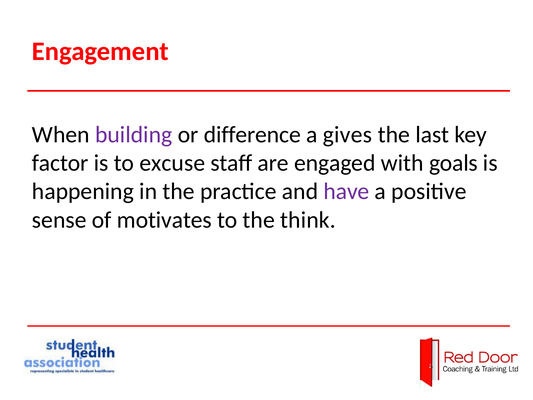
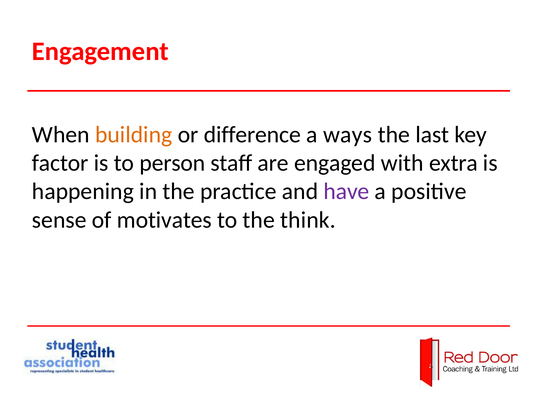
building colour: purple -> orange (134, 134)
gives: gives -> ways (348, 134)
excuse: excuse -> person (172, 163)
goals: goals -> extra (453, 163)
